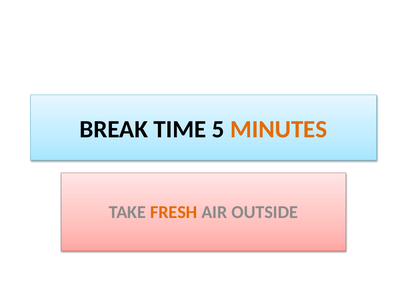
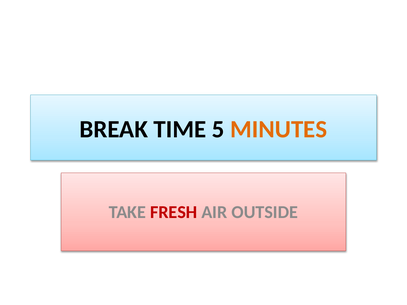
FRESH colour: orange -> red (174, 212)
